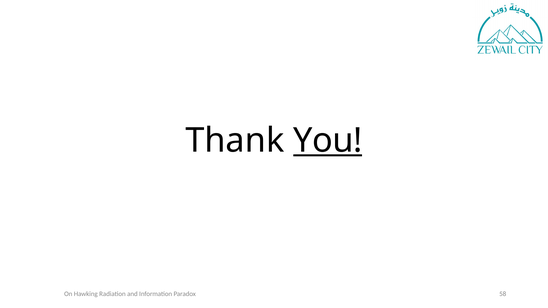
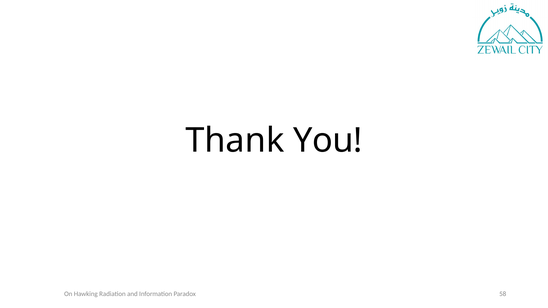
You underline: present -> none (328, 141)
